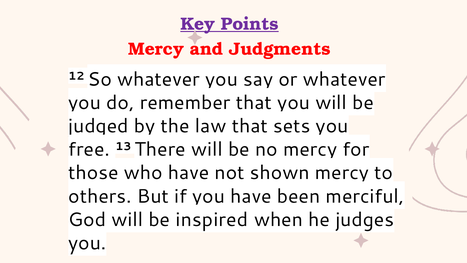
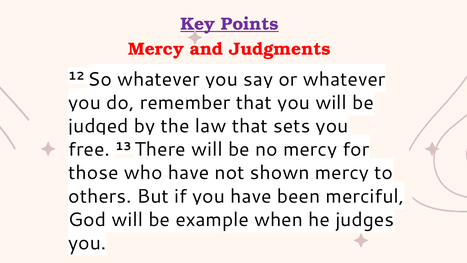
inspired: inspired -> example (212, 219)
